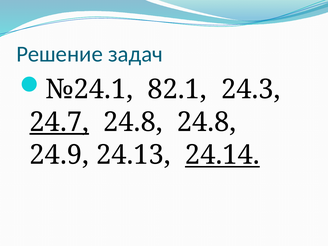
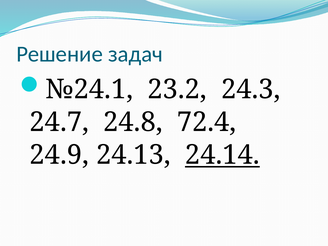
82.1: 82.1 -> 23.2 (177, 89)
24.7 underline: present -> none (59, 122)
24.8 24.8: 24.8 -> 72.4 (207, 122)
